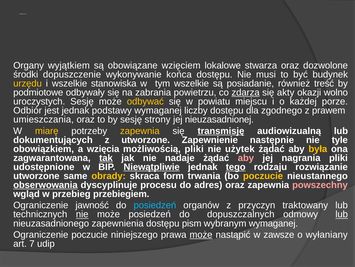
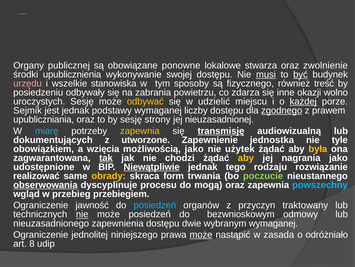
wyjątkiem: wyjątkiem -> publicznej (69, 65)
wzięciem: wzięciem -> ponowne (181, 65)
dozwolone: dozwolone -> zwolnienie (325, 65)
dopuszczenie: dopuszczenie -> upublicznienia (72, 74)
końca: końca -> swojej (179, 74)
musi underline: none -> present (266, 74)
być underline: none -> present (300, 74)
urzędu colour: yellow -> pink (28, 83)
tym wszelkie: wszelkie -> sposoby (191, 83)
posiadanie: posiadanie -> fizycznego (250, 83)
podmiotowe: podmiotowe -> posiedzeniu (38, 92)
zdarza underline: present -> none (246, 92)
akty: akty -> inne (286, 92)
powiatu: powiatu -> udzielić (214, 101)
każdej underline: none -> present (303, 101)
Odbiór: Odbiór -> Sejmik (28, 110)
zgodnego underline: none -> present (282, 110)
umieszczania: umieszczania -> upubliczniania (44, 119)
miarę colour: yellow -> light blue (47, 131)
następnie: następnie -> jednostka (272, 140)
możliwością pliki: pliki -> jako (194, 149)
nadaje: nadaje -> chodzi (180, 158)
aby colour: pink -> yellow (246, 158)
nagrania pliki: pliki -> jako (338, 158)
tego underline: present -> none (236, 166)
utworzone: utworzone -> realizować (36, 175)
poczucie colour: yellow -> light green (263, 175)
adres: adres -> mogą (208, 184)
powszechny colour: pink -> light blue (320, 184)
dopuszczalnych: dopuszczalnych -> bezwnioskowym (241, 214)
lub underline: present -> none (342, 214)
pism: pism -> dwie (192, 223)
Ograniczenie poczucie: poczucie -> jednolitej (90, 234)
zawsze: zawsze -> zasada (279, 234)
wyłaniany: wyłaniany -> odróżniało (327, 234)
7: 7 -> 8 (32, 243)
